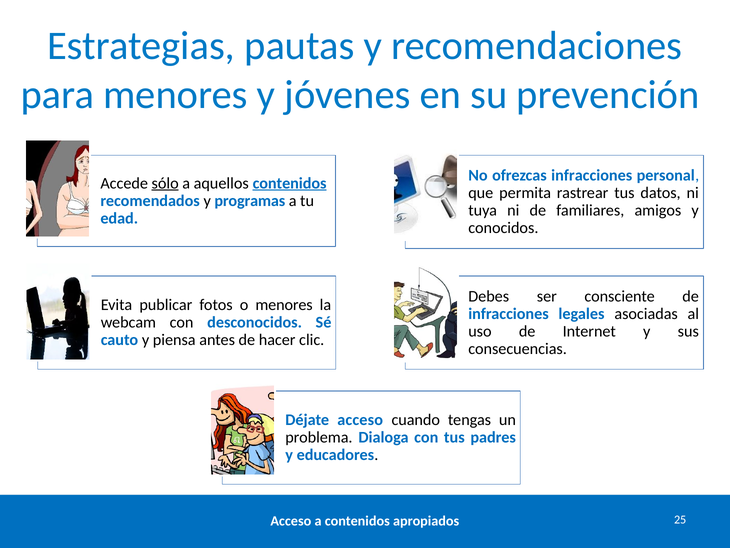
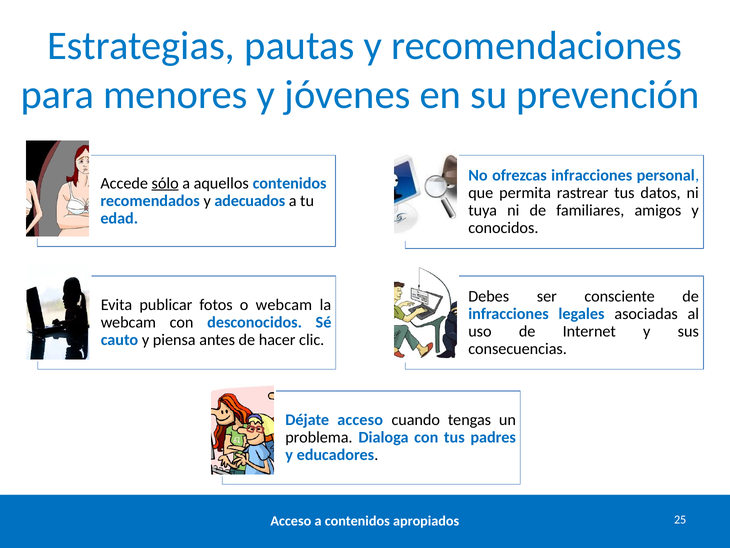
contenidos underline: present -> none (290, 183)
programas: programas -> adecuados (250, 201)
o menores: menores -> webcam (284, 305)
